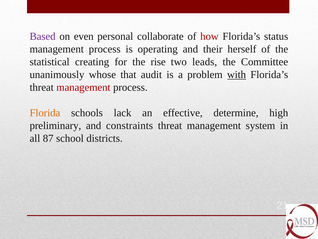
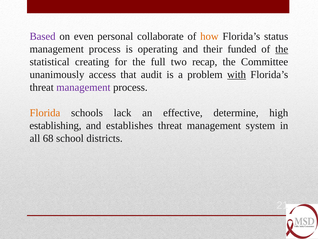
how colour: red -> orange (209, 36)
herself: herself -> funded (242, 49)
the underline: none -> present (282, 49)
rise: rise -> full (158, 62)
leads: leads -> recap (205, 62)
whose: whose -> access (102, 75)
management colour: red -> purple (83, 87)
preliminary: preliminary -> establishing (55, 125)
constraints: constraints -> establishes (130, 125)
87: 87 -> 68 (48, 138)
